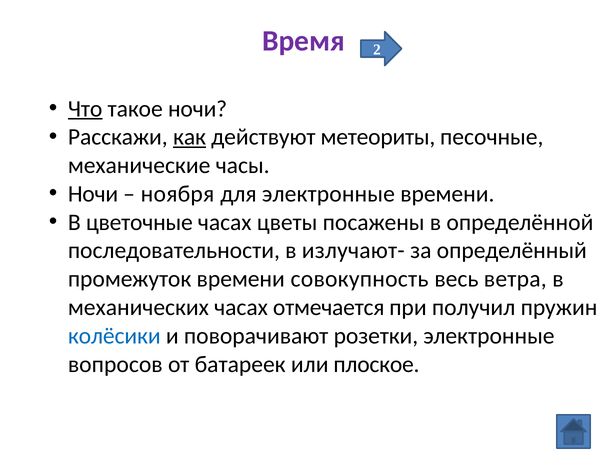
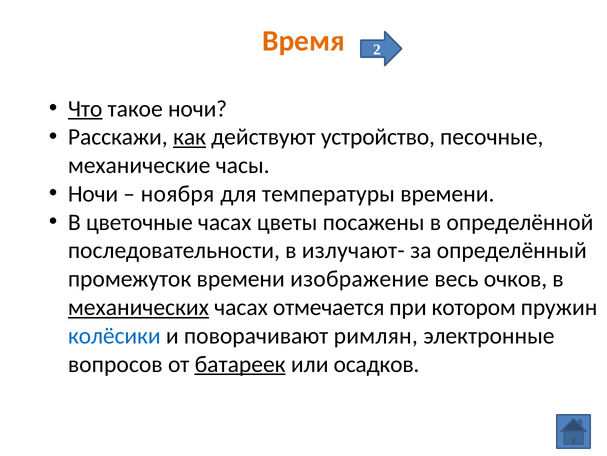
Время colour: purple -> orange (304, 41)
метеориты: метеориты -> устройство (378, 137)
для электронные: электронные -> температуры (328, 194)
совокупность: совокупность -> изображение (360, 279)
ветра: ветра -> очков (515, 279)
механических underline: none -> present (138, 307)
получил: получил -> котором (474, 307)
розетки: розетки -> римлян (376, 335)
батареек underline: none -> present (240, 364)
плоское: плоское -> осадков (376, 364)
